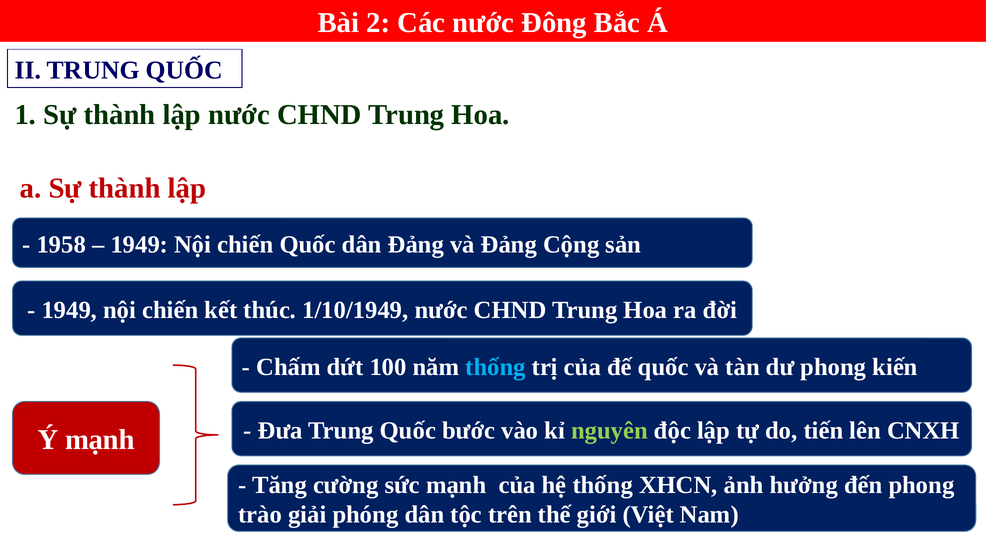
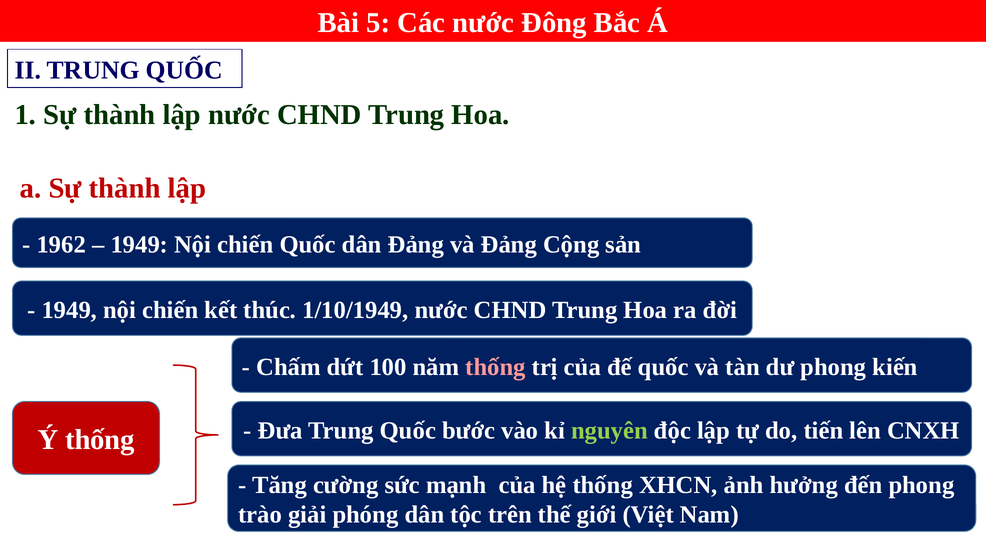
2: 2 -> 5 (378, 23)
1958: 1958 -> 1962 (61, 244)
thống colour: light blue -> pink (496, 367)
Ý mạnh: mạnh -> thống (100, 440)
